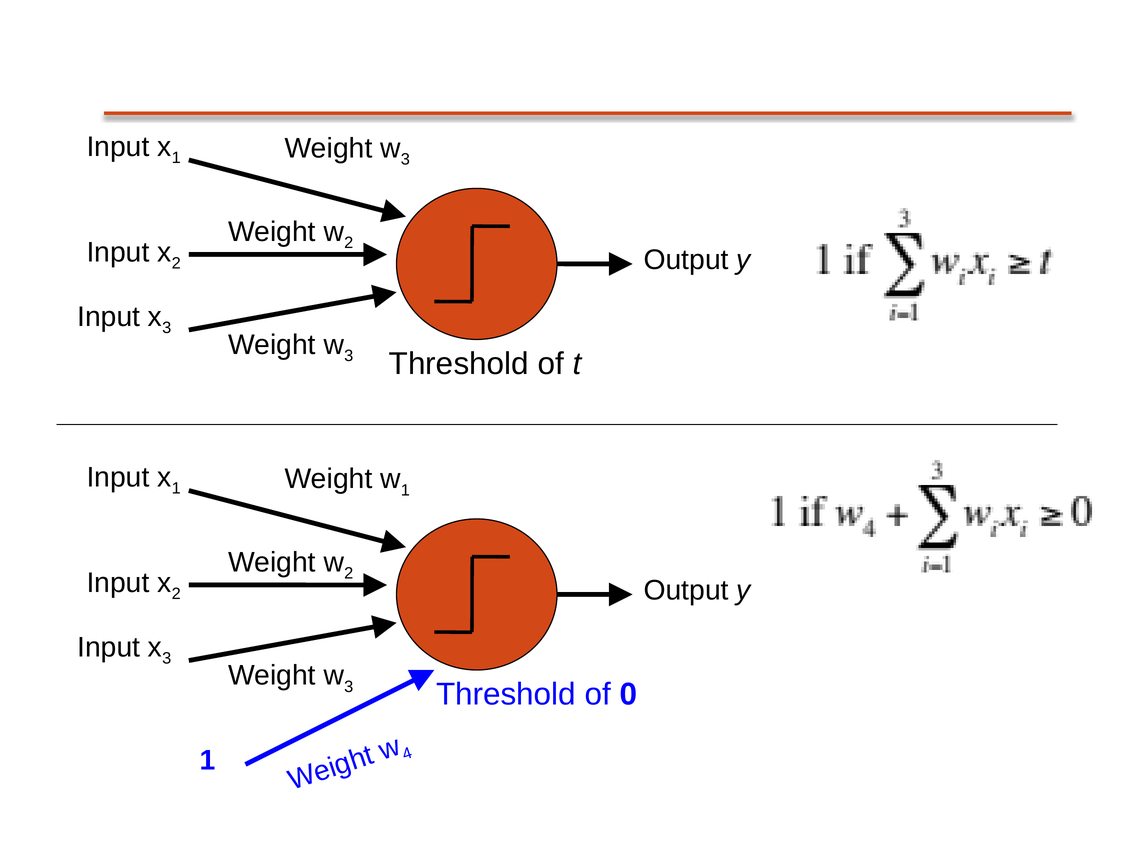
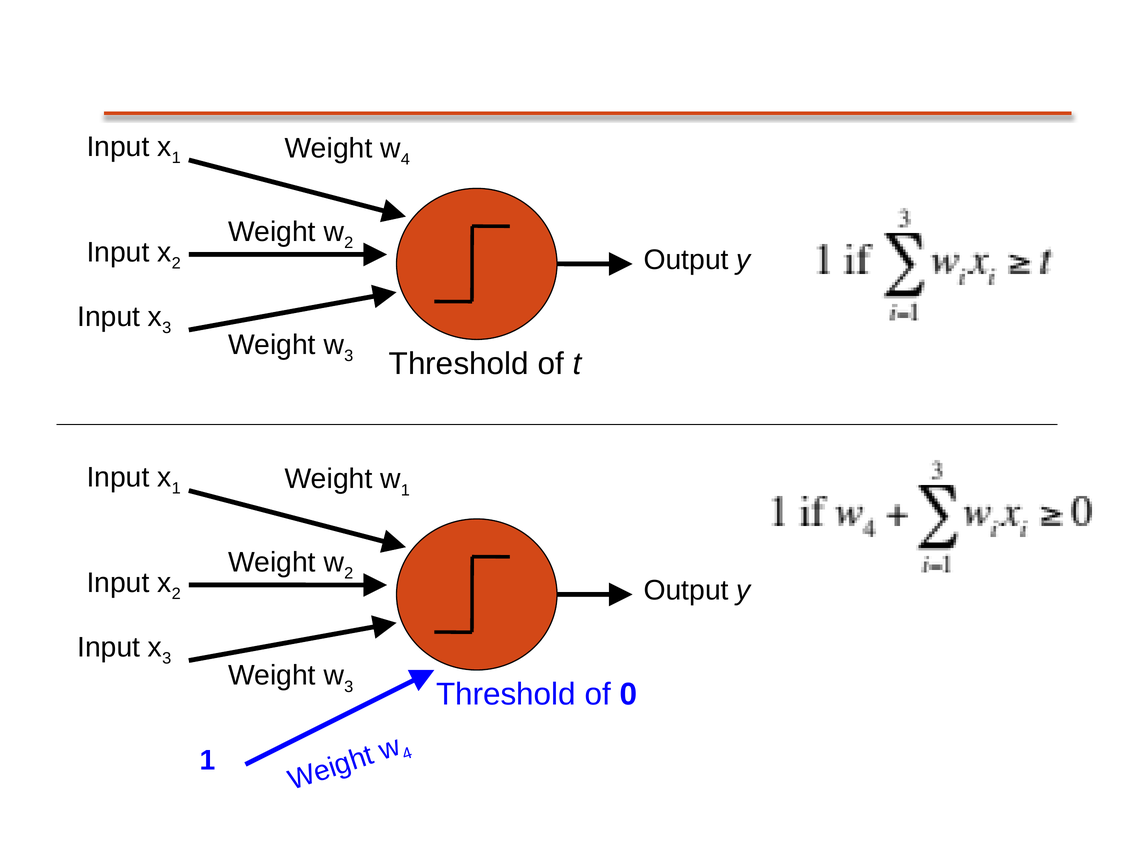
3: 3 -> 4 (405, 160)
